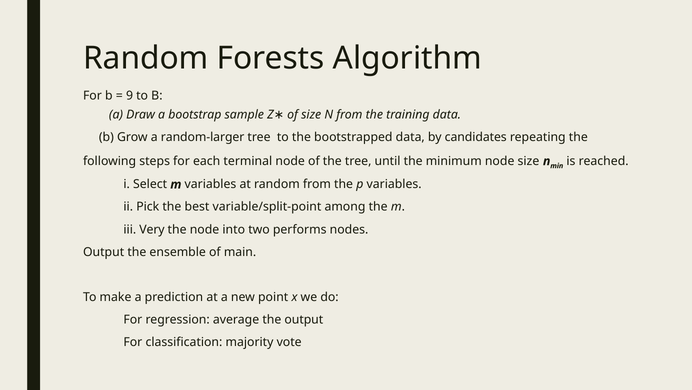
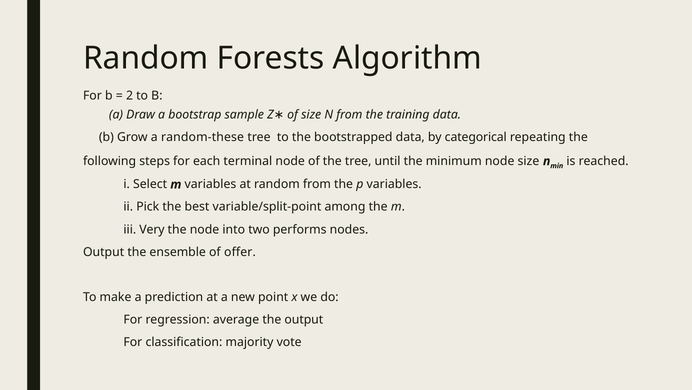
9: 9 -> 2 (130, 96)
random-larger: random-larger -> random-these (203, 137)
candidates: candidates -> categorical (476, 137)
main: main -> offer (240, 252)
